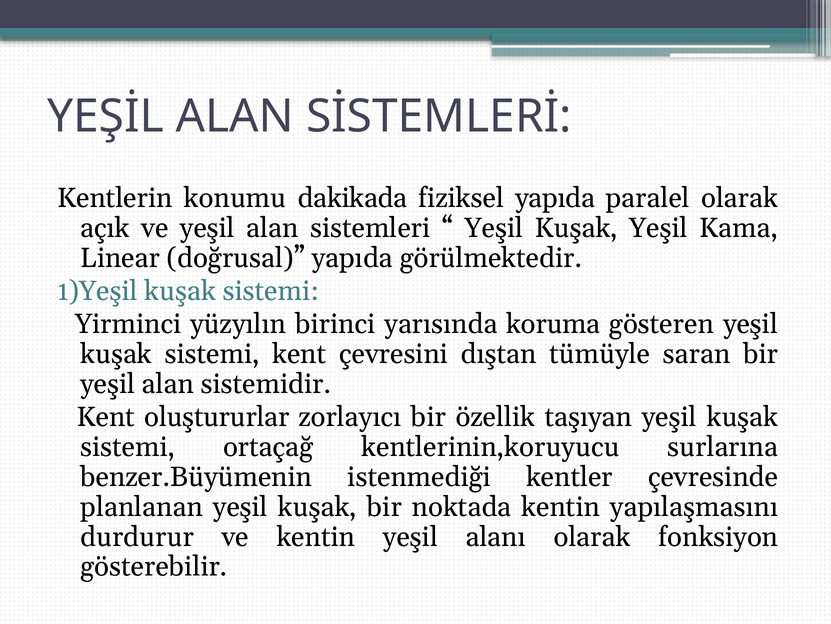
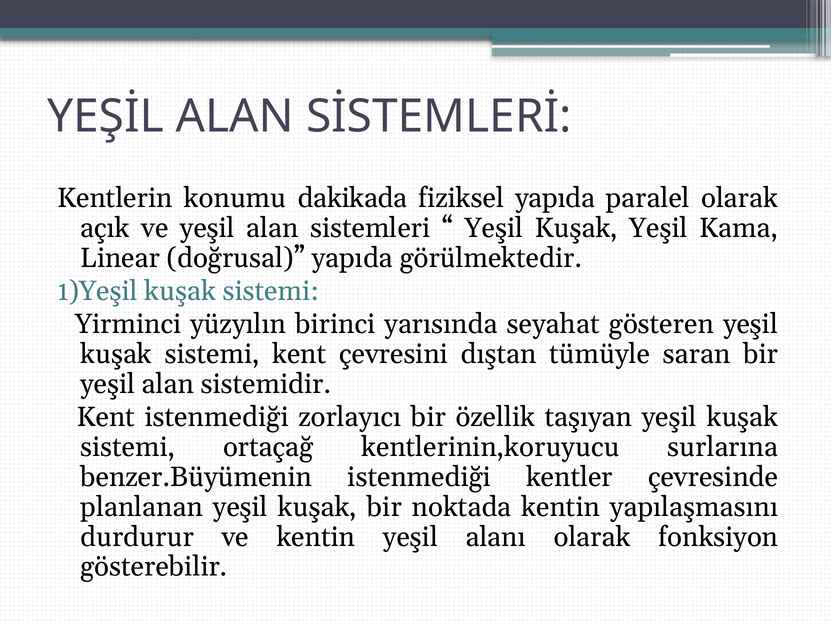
koruma: koruma -> seyahat (553, 324)
Kent oluştururlar: oluştururlar -> istenmediği (217, 417)
